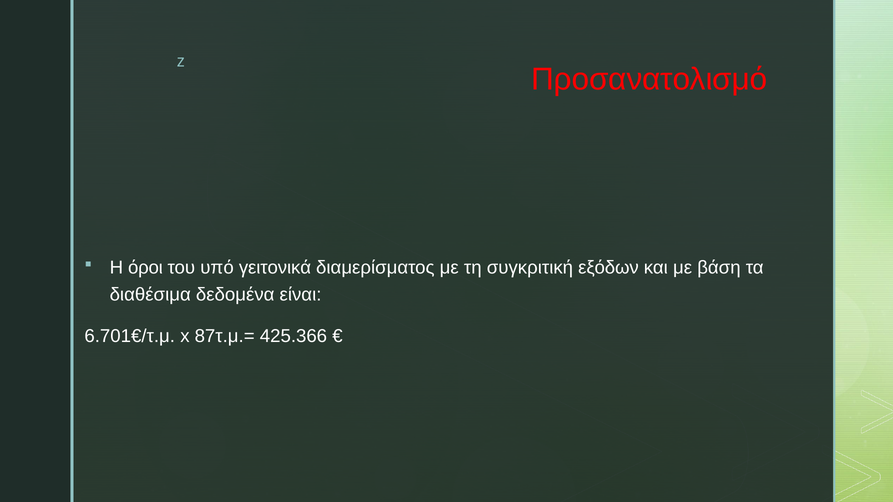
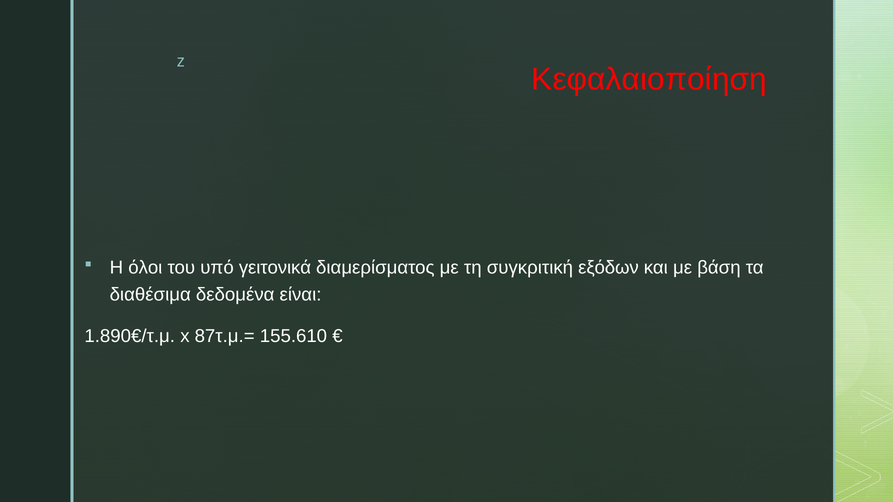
Προσανατολισμό: Προσανατολισμό -> Κεφαλαιοποίηση (649, 79)
όροι: όροι -> όλοι (145, 268)
6.701€/τ.μ: 6.701€/τ.μ -> 1.890€/τ.μ (130, 336)
425.366: 425.366 -> 155.610 (293, 336)
